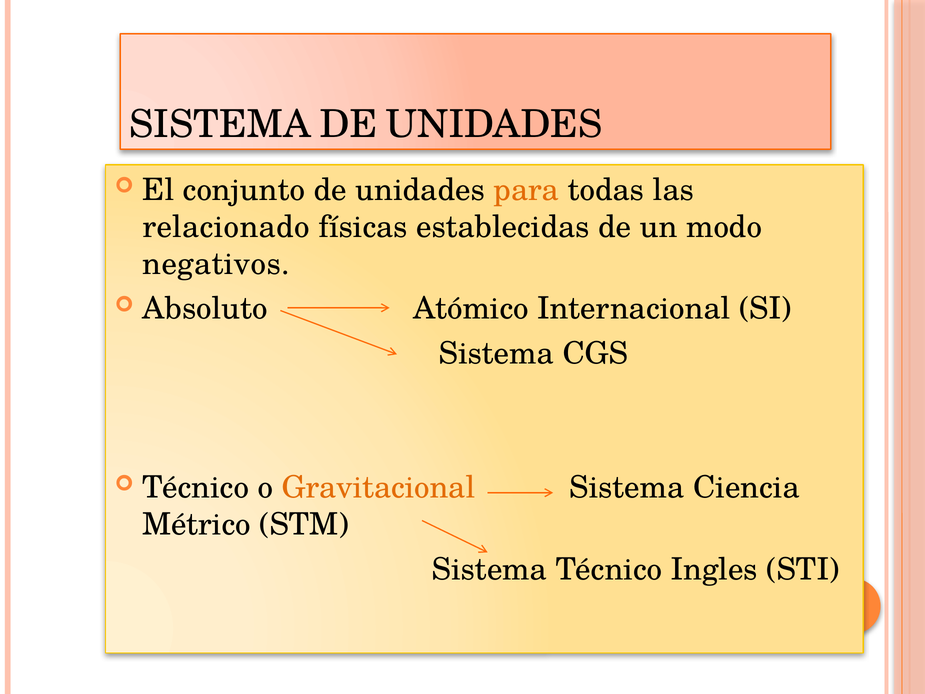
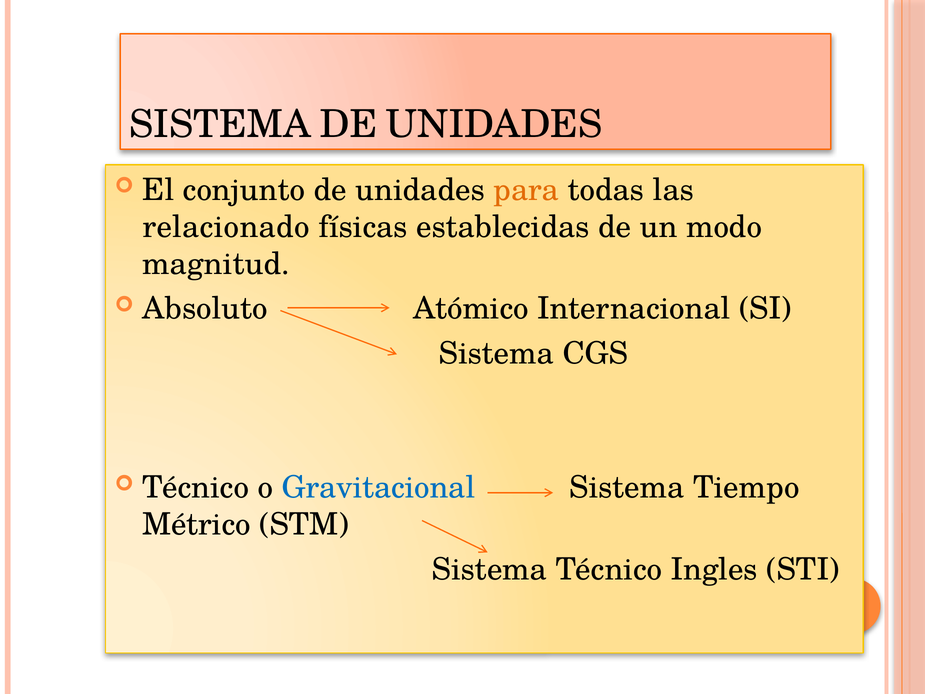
negativos: negativos -> magnitud (216, 264)
Gravitacional colour: orange -> blue (378, 488)
Ciencia: Ciencia -> Tiempo (746, 488)
